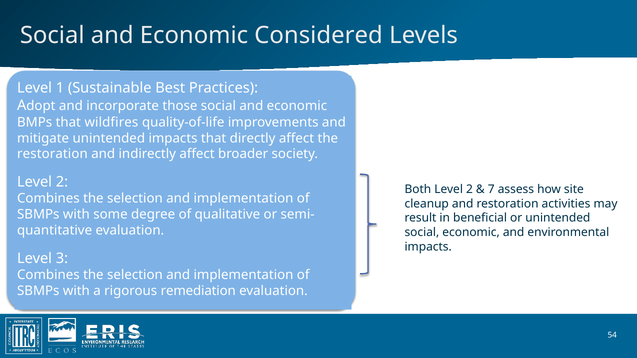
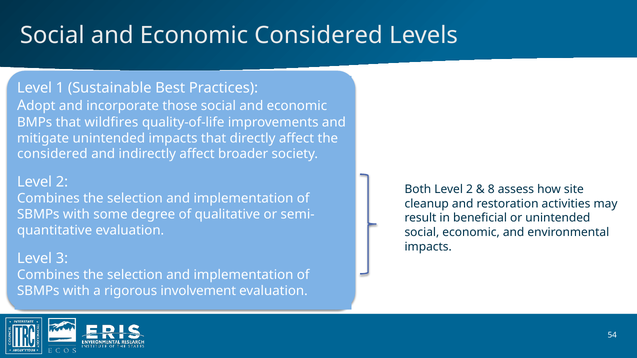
restoration: restoration -> considered (52, 154)
7: 7 -> 8 (491, 190)
remediation: remediation -> involvement (198, 291)
